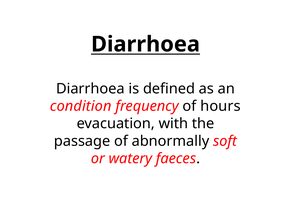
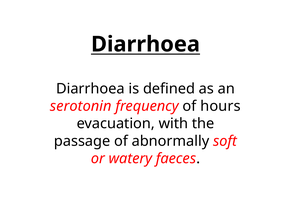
condition: condition -> serotonin (81, 106)
